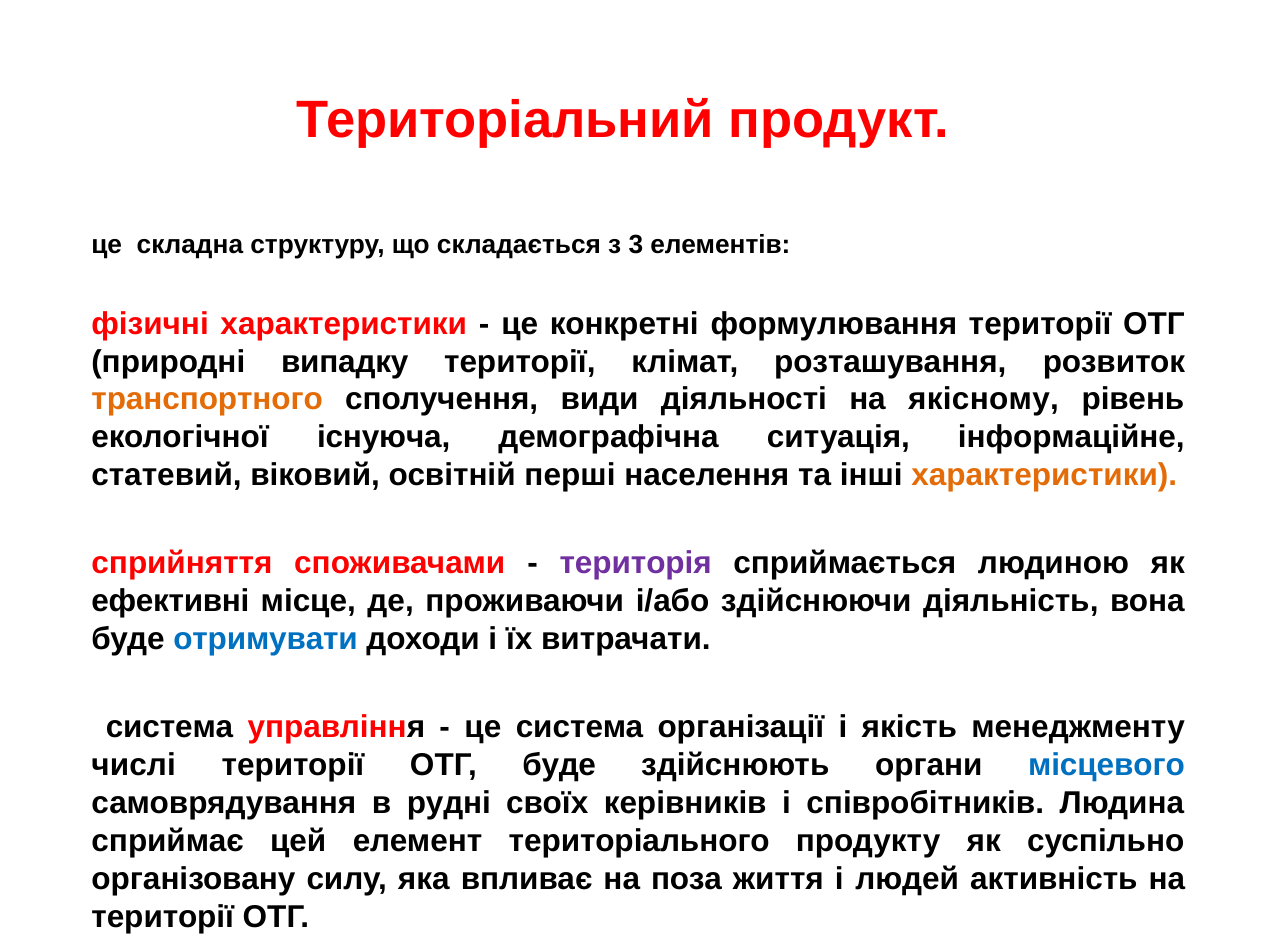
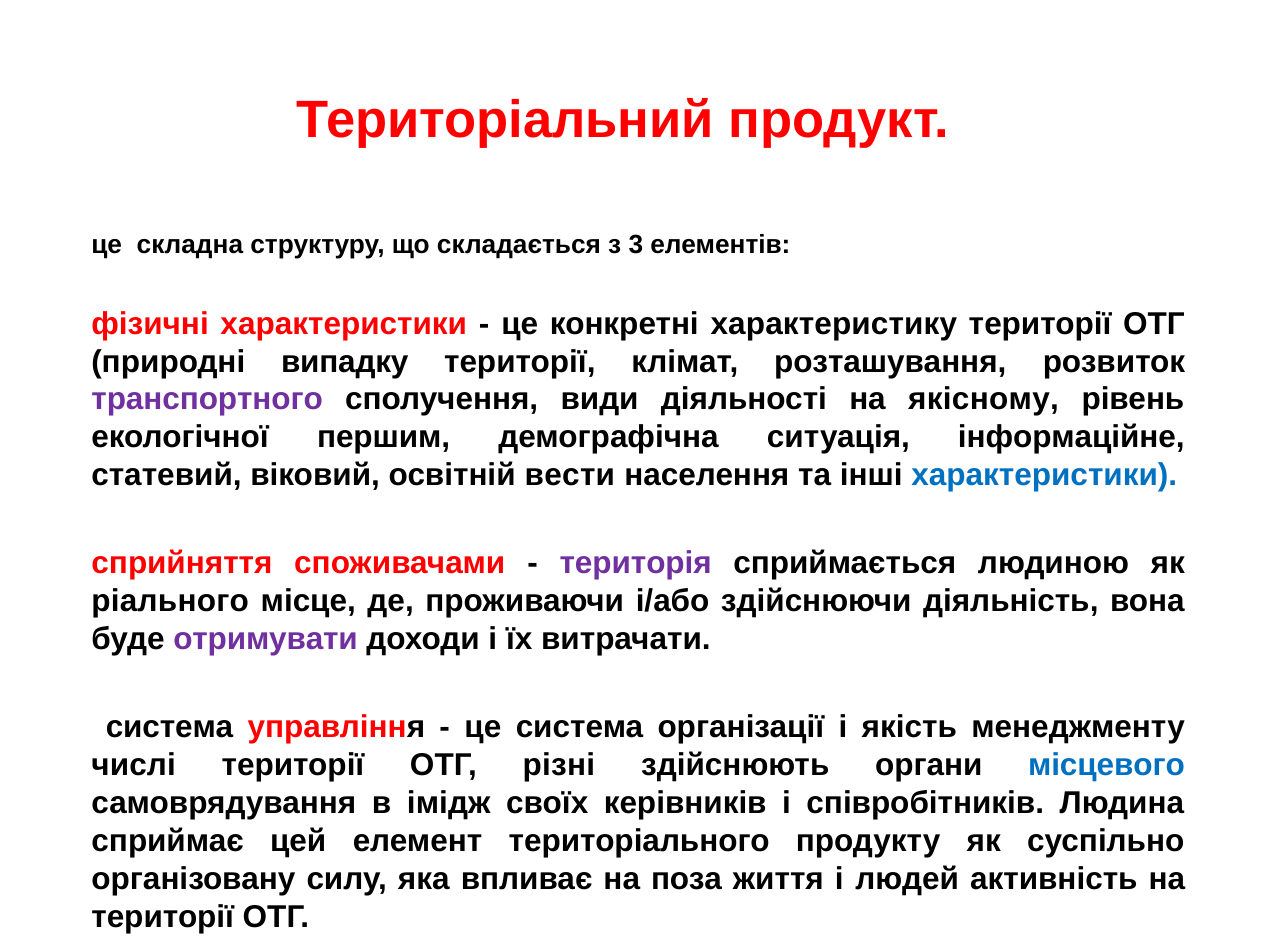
формулювання: формулювання -> характеристику (834, 324)
транспортного colour: orange -> purple (207, 399)
існуюча: існуюча -> першим (384, 437)
перші: перші -> вести (570, 475)
характеристики colour: orange -> blue (1044, 475)
ефективні: ефективні -> ріального (170, 601)
отримувати colour: blue -> purple (266, 639)
ОТГ буде: буде -> різні (559, 765)
рудні: рудні -> імідж (449, 803)
